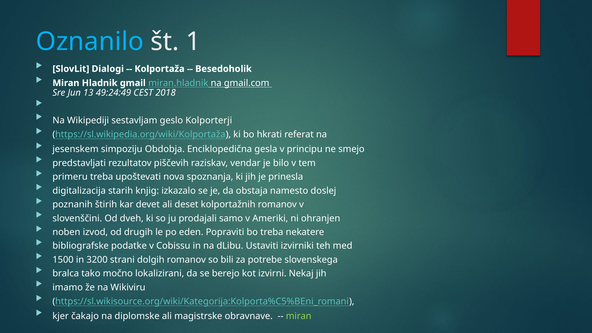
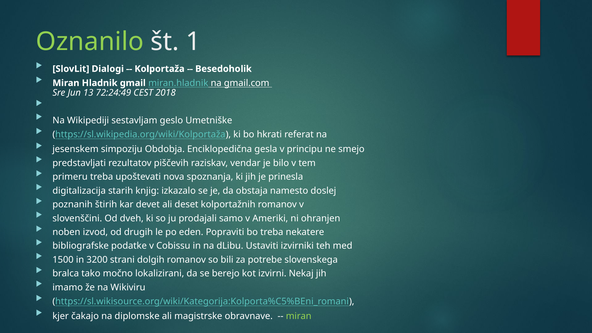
Oznanilo colour: light blue -> light green (90, 42)
49:24:49: 49:24:49 -> 72:24:49 (113, 93)
Kolporterji: Kolporterji -> Umetniške (209, 120)
